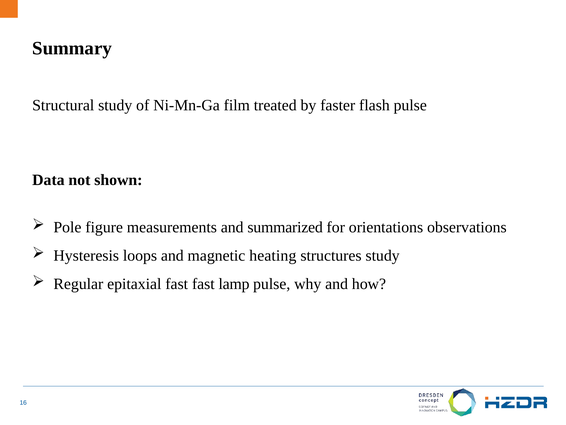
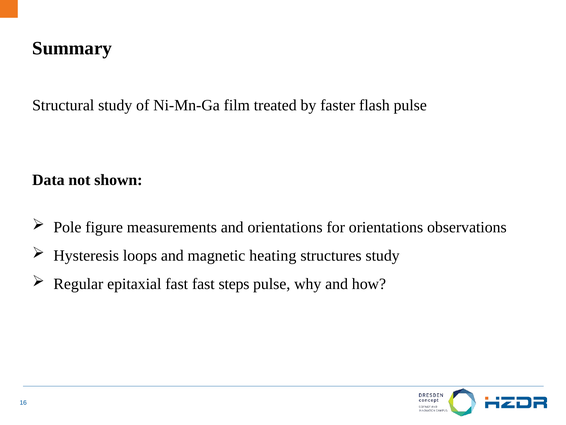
and summarized: summarized -> orientations (285, 227)
lamp: lamp -> steps (234, 284)
